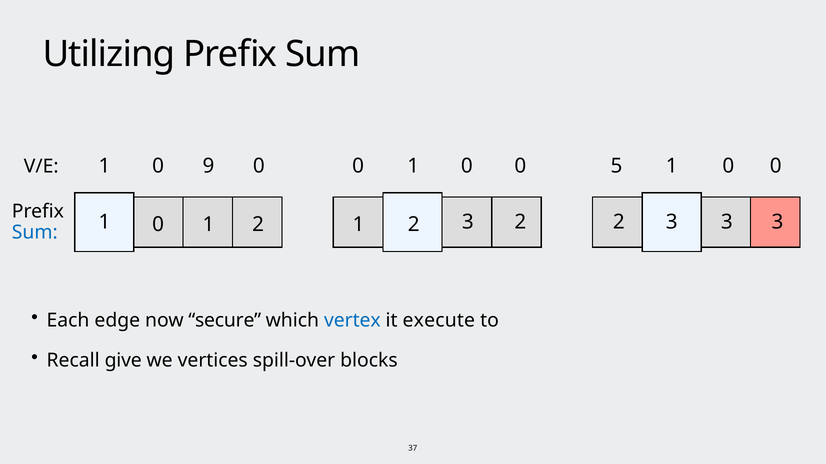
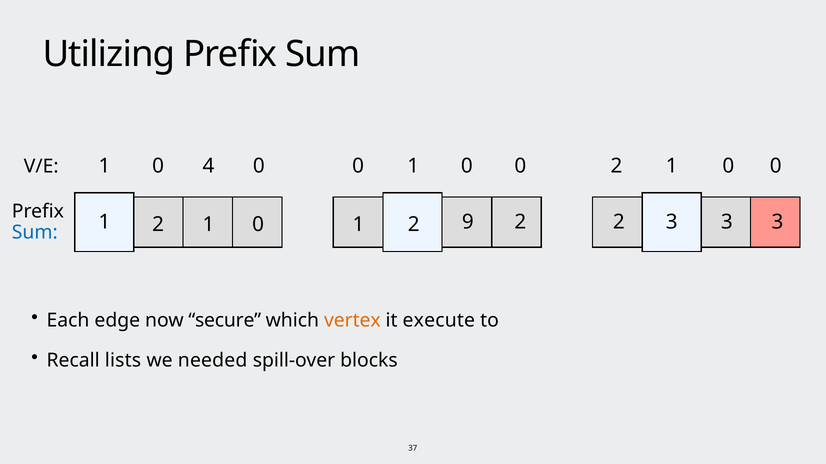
9: 9 -> 4 (208, 166)
0 5: 5 -> 2 (617, 166)
0: 0 -> 2 (158, 225)
2: 2 -> 0 (258, 225)
1 2 3: 3 -> 9 (468, 222)
vertex colour: blue -> orange (352, 321)
give: give -> lists (123, 361)
vertices: vertices -> needed (213, 361)
